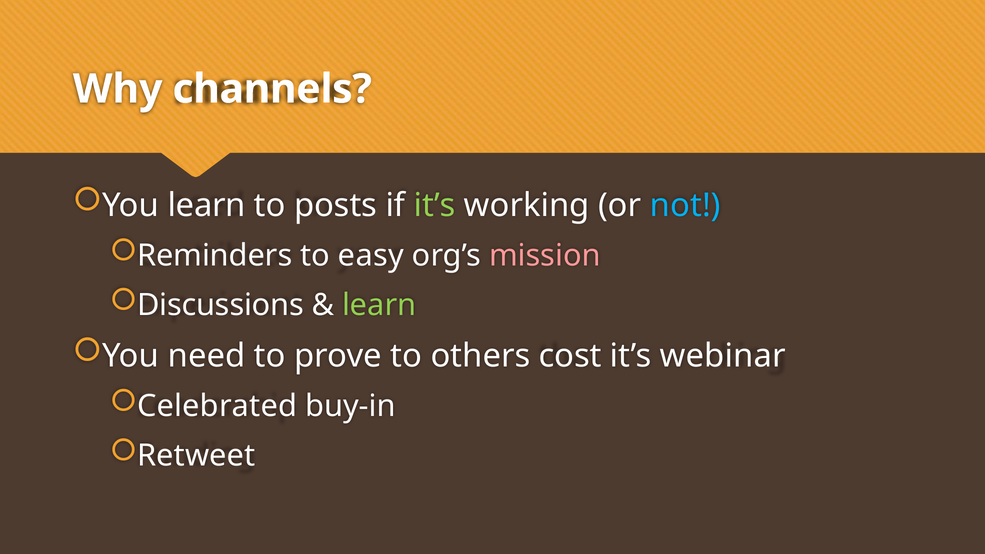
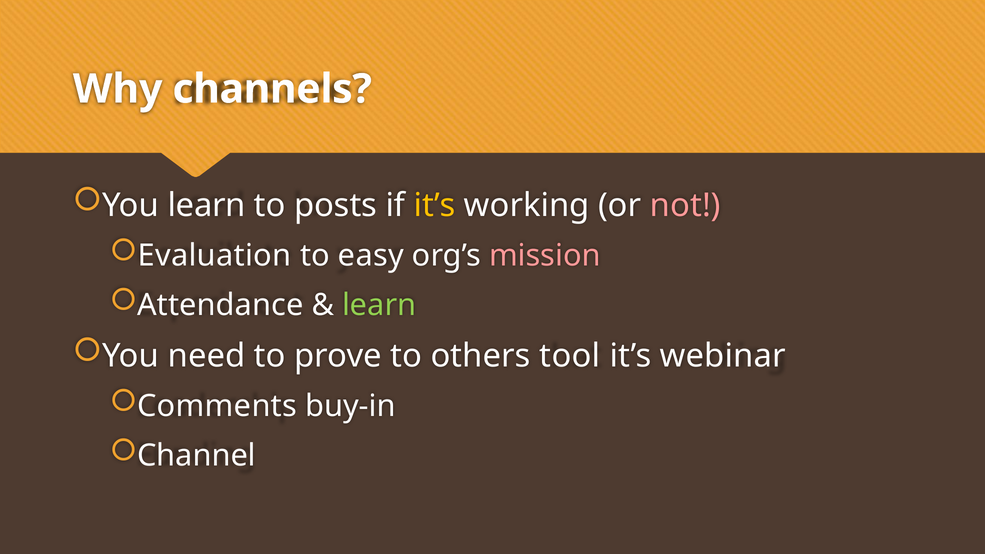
it’s colour: light green -> yellow (435, 205)
not colour: light blue -> pink (685, 205)
Reminders: Reminders -> Evaluation (214, 256)
Discussions: Discussions -> Attendance (220, 305)
cost: cost -> tool (570, 356)
Celebrated: Celebrated -> Comments (217, 406)
Retweet: Retweet -> Channel (196, 456)
